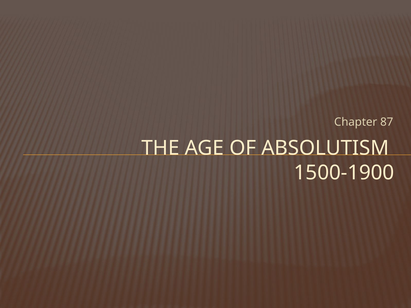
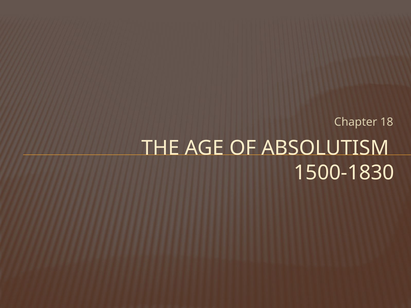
87: 87 -> 18 (387, 122)
1500-1900: 1500-1900 -> 1500-1830 (344, 173)
